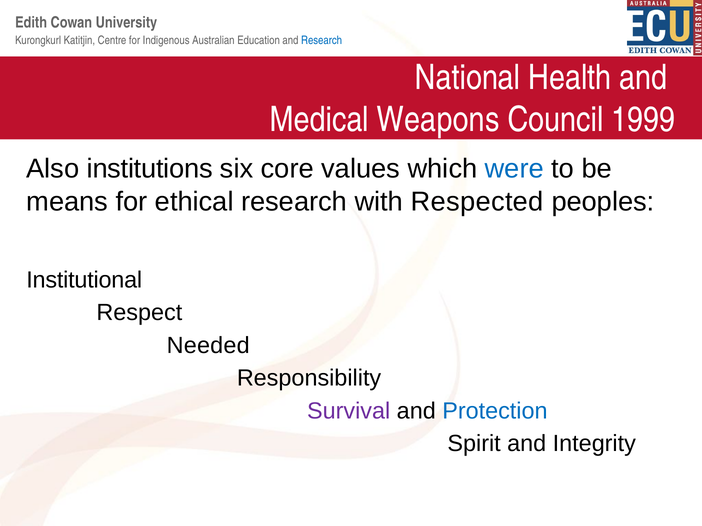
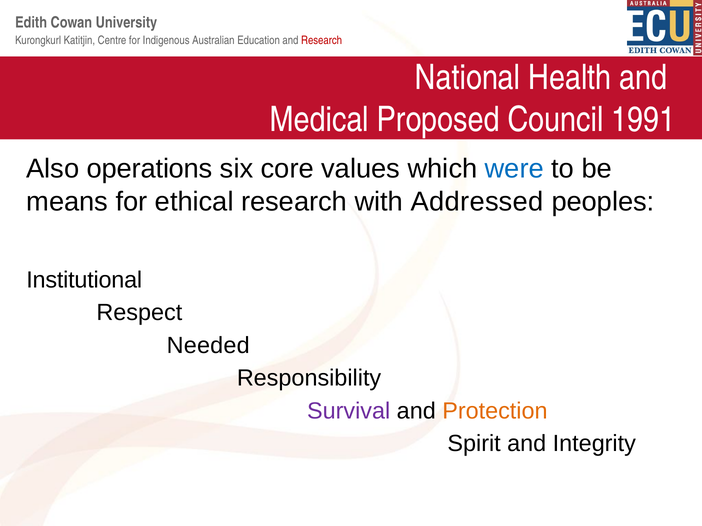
Research colour: blue -> red (322, 40)
Weapons: Weapons -> Proposed (438, 120)
1999: 1999 -> 1991 (643, 120)
institutions: institutions -> operations (150, 169)
Respected: Respected -> Addressed (477, 202)
Protection colour: blue -> orange (495, 411)
